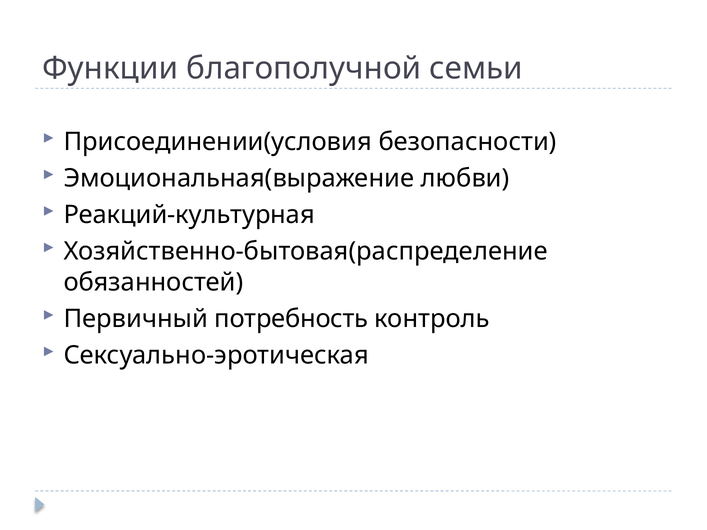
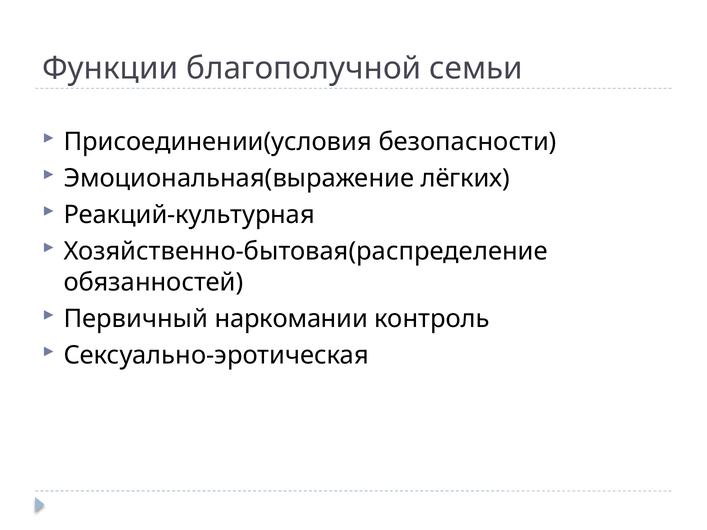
любви: любви -> лёгких (465, 179)
потребность: потребность -> наркомании (291, 319)
